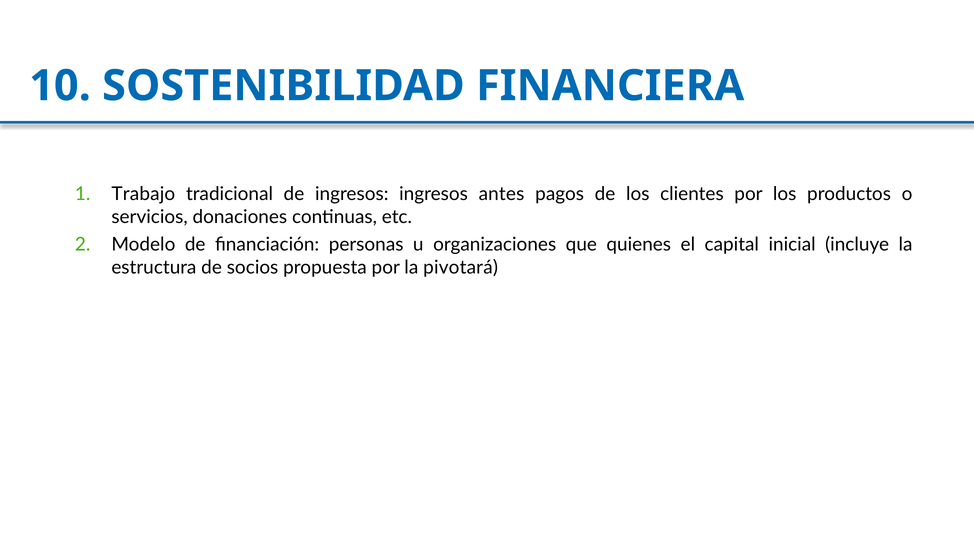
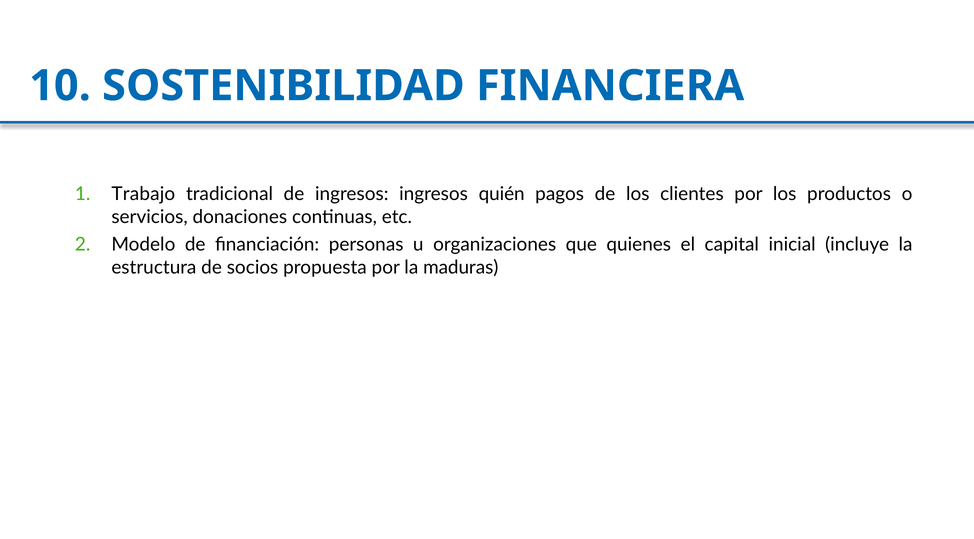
antes: antes -> quién (502, 194)
pivotará: pivotará -> maduras (461, 267)
